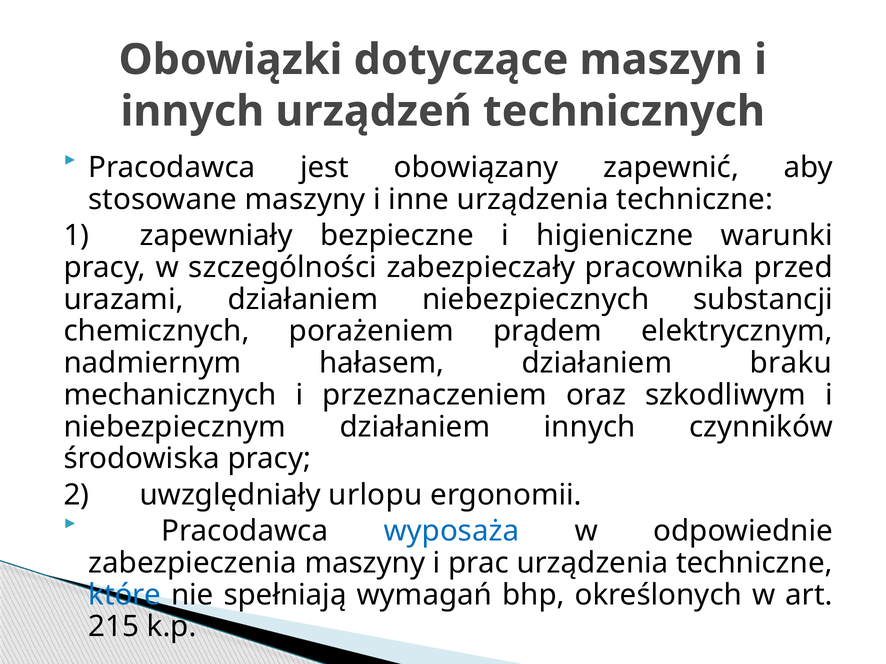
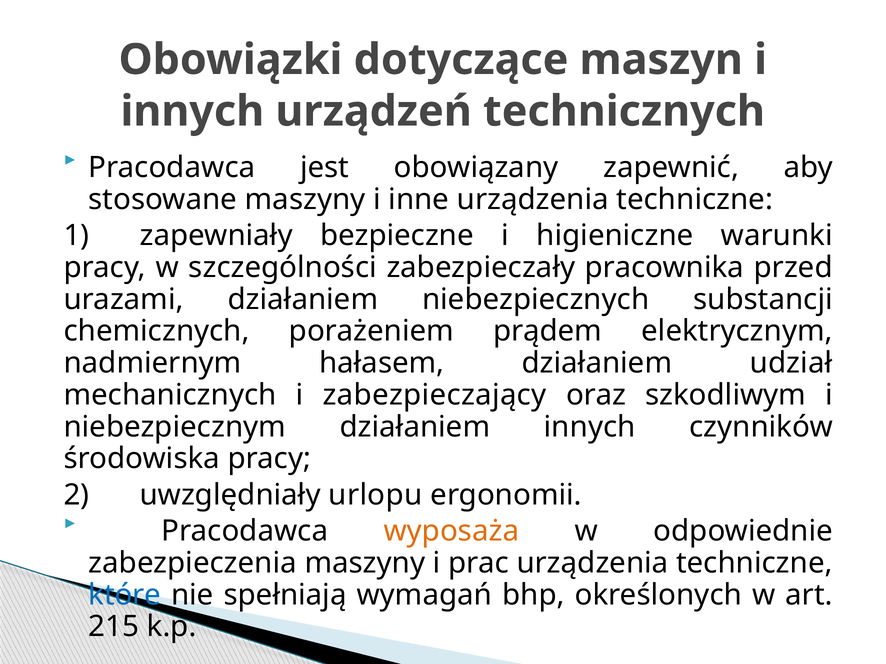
braku: braku -> udział (791, 363)
przeznaczeniem: przeznaczeniem -> zabezpieczający (435, 395)
wyposaża colour: blue -> orange (451, 532)
